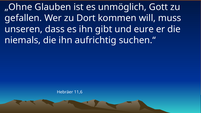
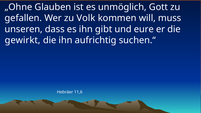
Dort: Dort -> Volk (86, 18)
niemals: niemals -> gewirkt (23, 40)
